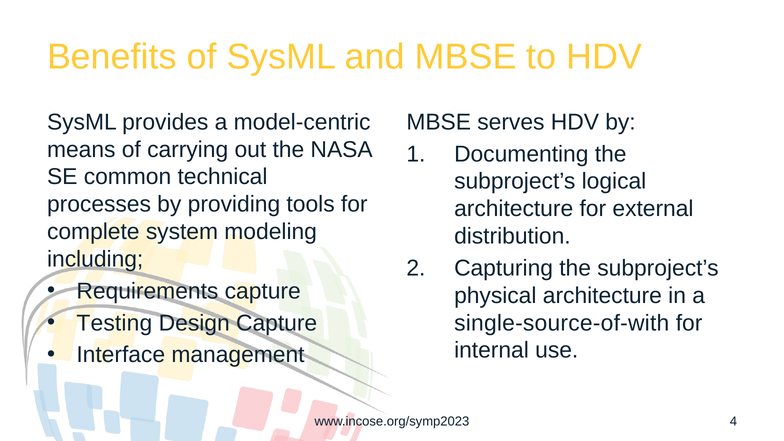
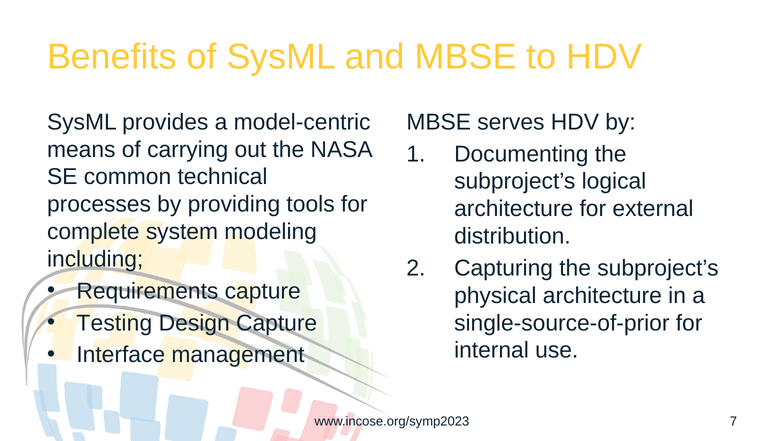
single-source-of-with: single-source-of-with -> single-source-of-prior (562, 323)
4: 4 -> 7 (733, 421)
